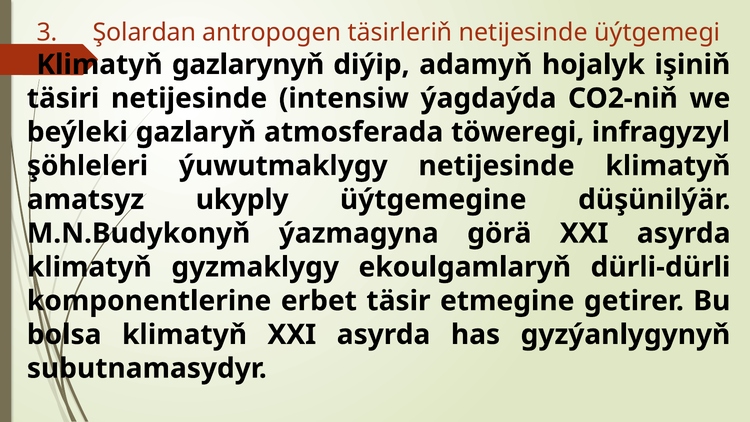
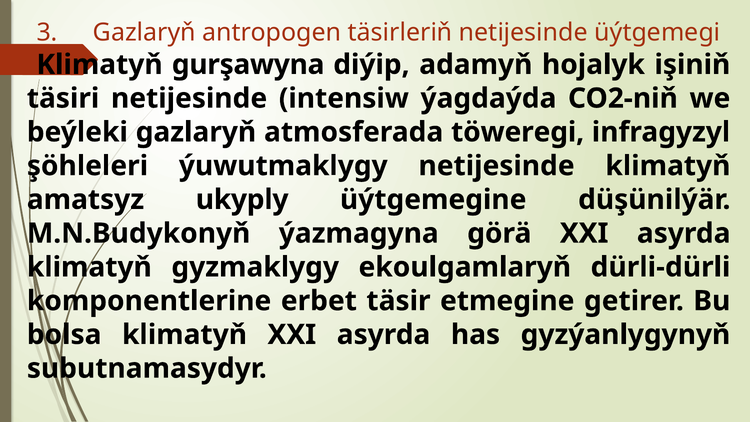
3 Şolardan: Şolardan -> Gazlaryň (144, 32)
gazlarynyň: gazlarynyň -> gurşawyna (248, 65)
